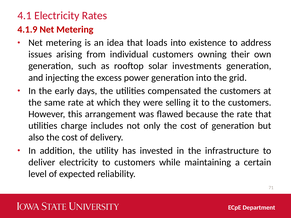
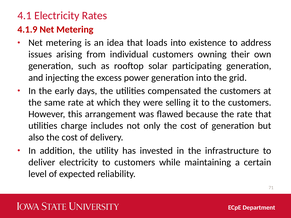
investments: investments -> participating (197, 66)
